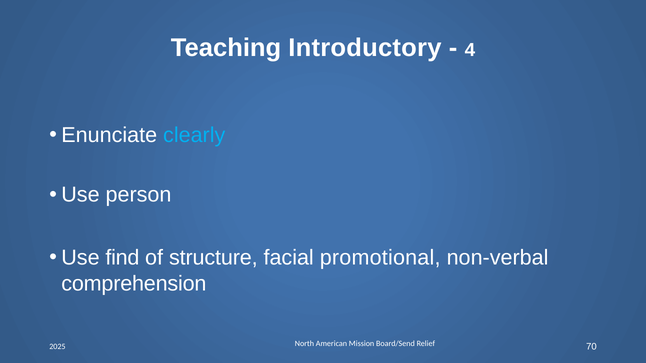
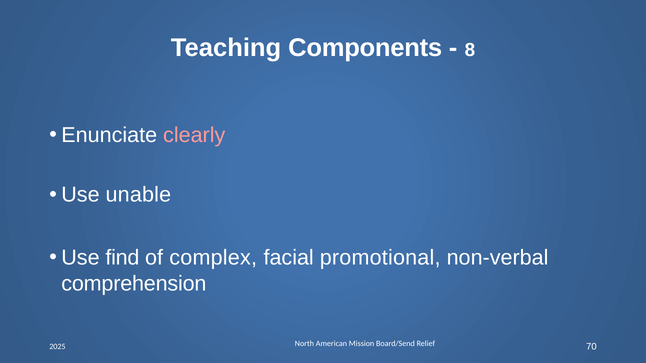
Introductory: Introductory -> Components (365, 48)
4: 4 -> 8 (470, 50)
clearly colour: light blue -> pink (194, 135)
person: person -> unable (138, 195)
structure: structure -> complex (213, 258)
